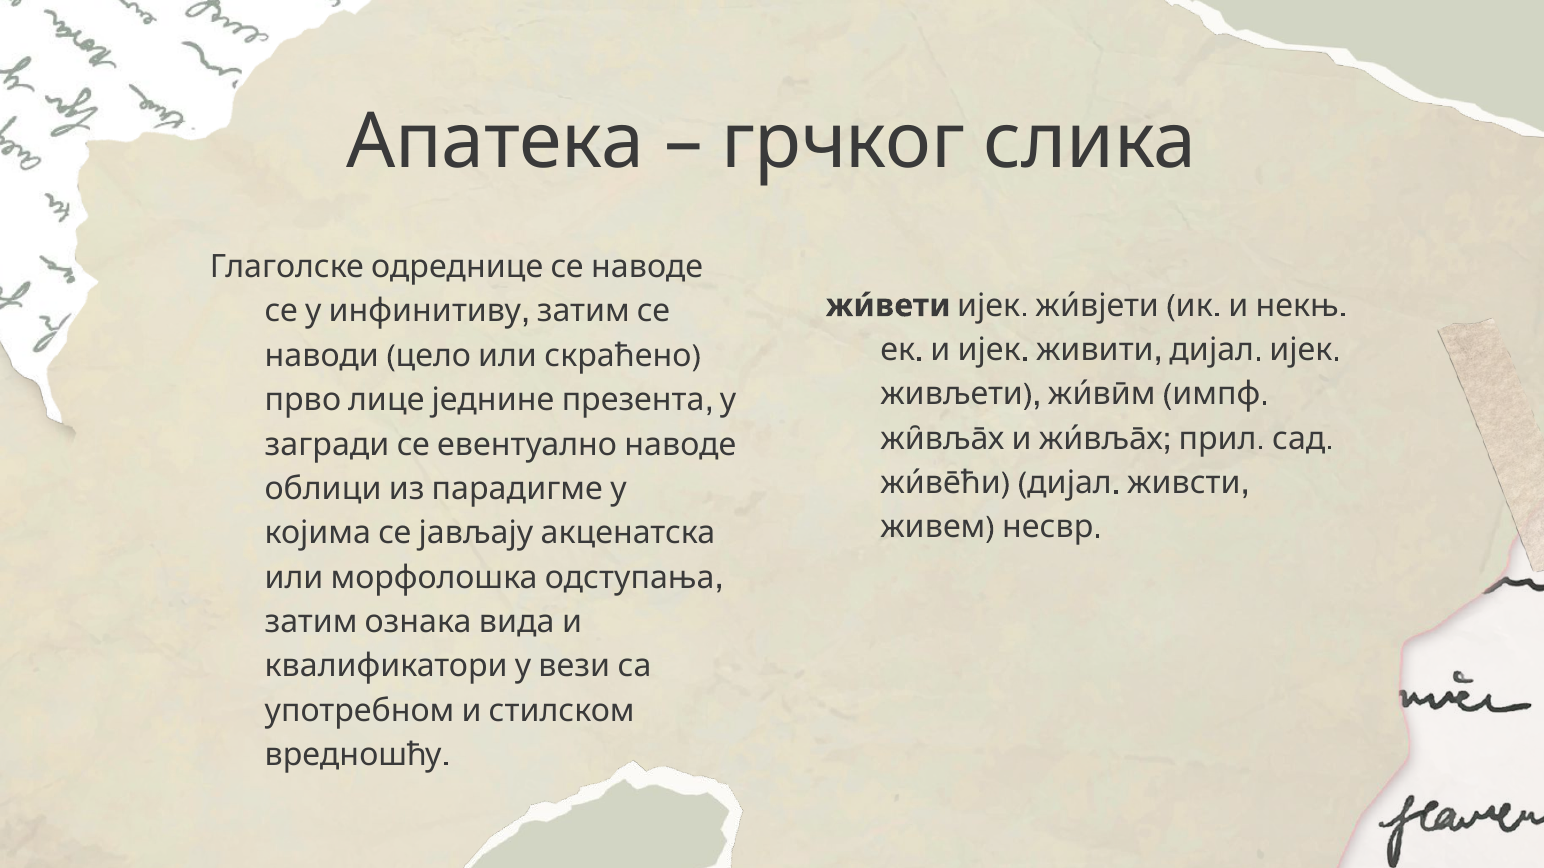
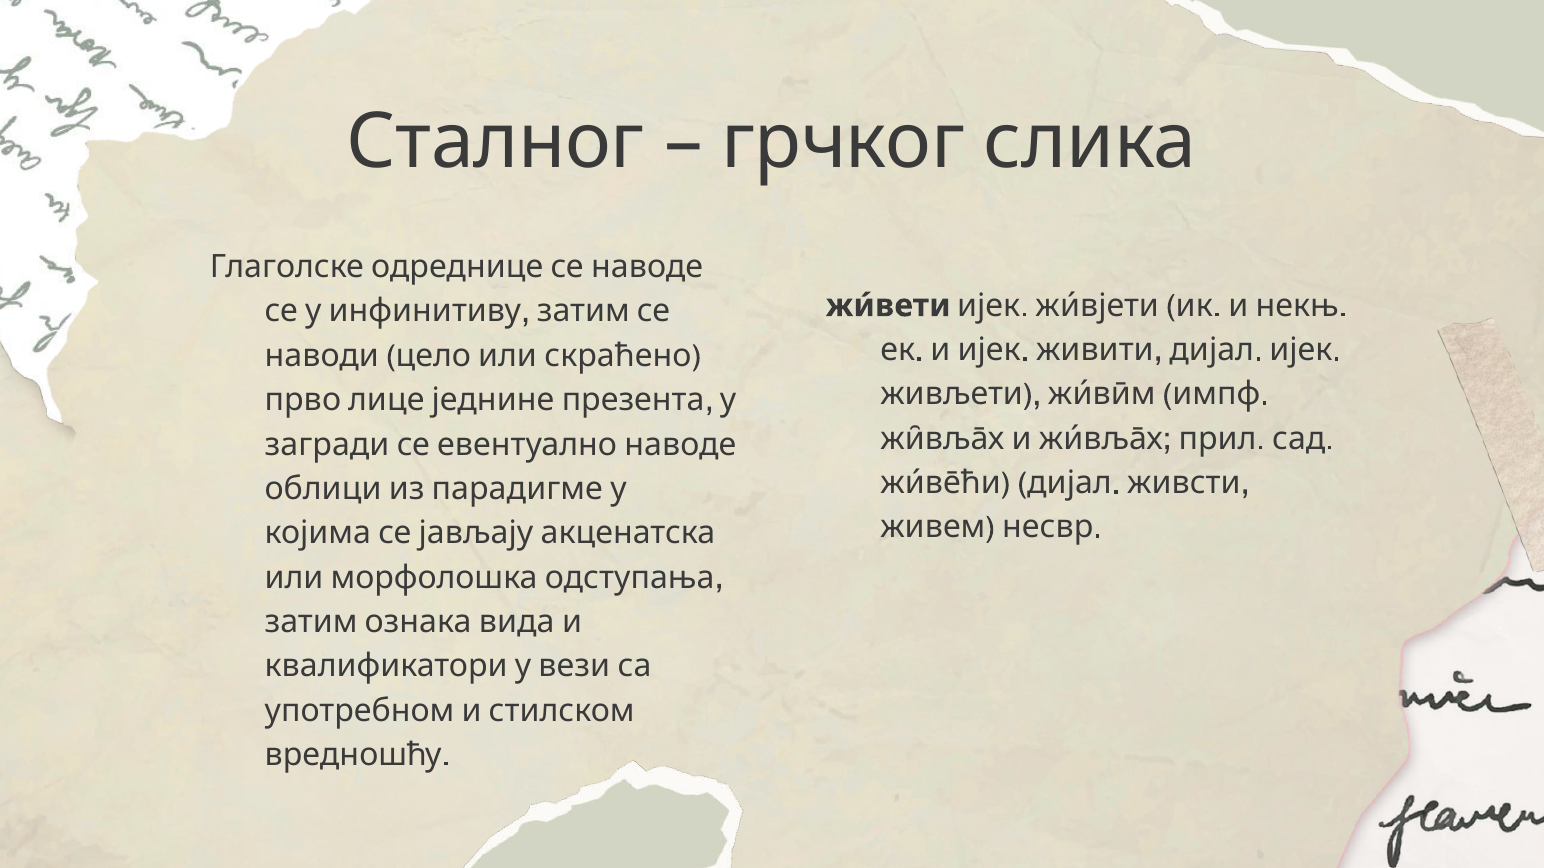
Апатека: Апатека -> Сталног (496, 142)
